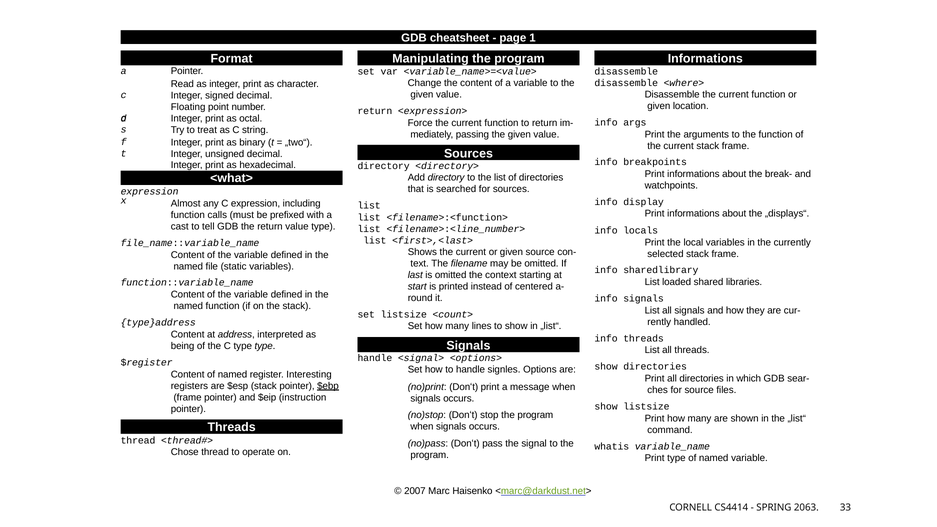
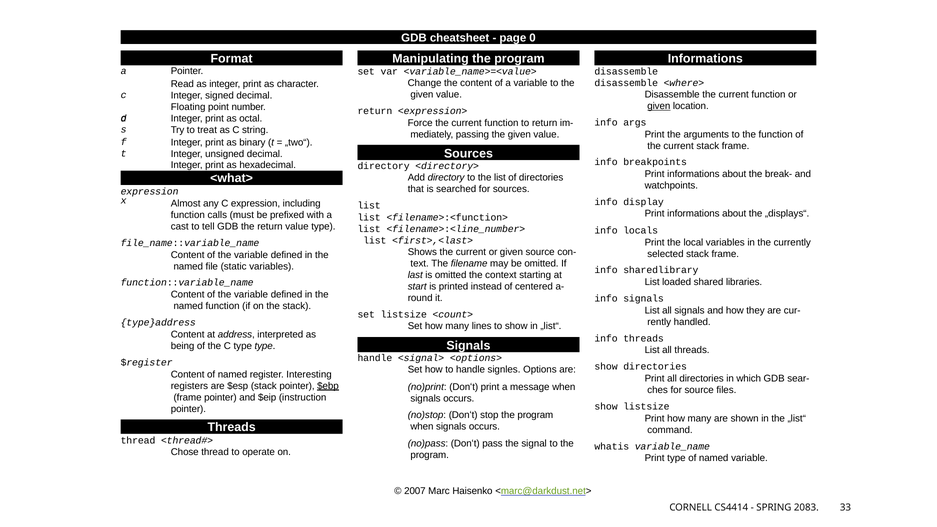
1: 1 -> 0 (533, 38)
given underline: none -> present (659, 106)
2063: 2063 -> 2083 (806, 508)
